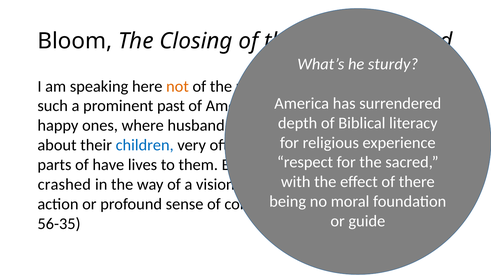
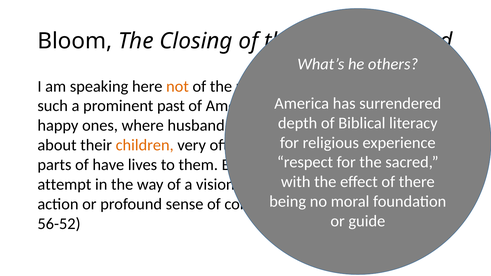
he sturdy: sturdy -> others (393, 64)
children colour: blue -> orange (145, 145)
crashed: crashed -> attempt (64, 185)
56-35: 56-35 -> 56-52 (59, 224)
